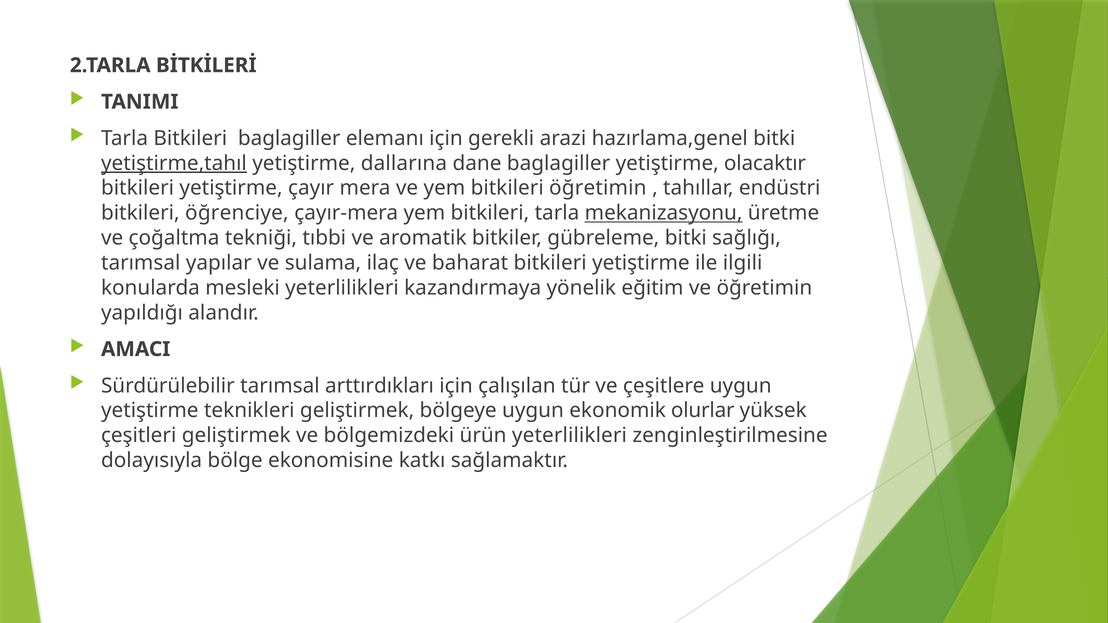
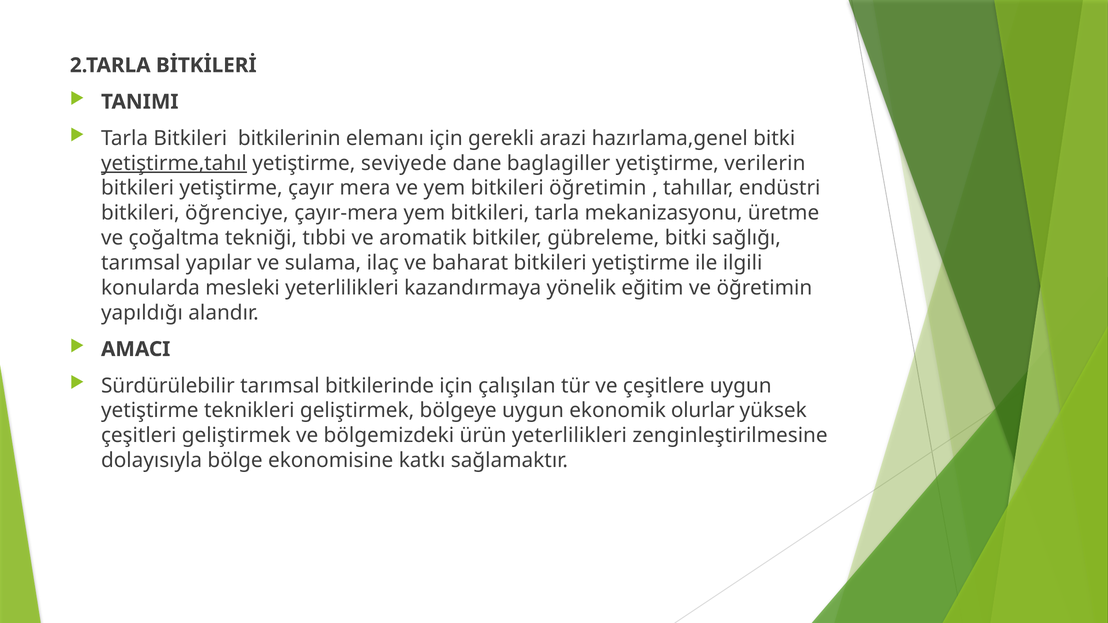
Bitkileri baglagiller: baglagiller -> bitkilerinin (289, 138)
dallarına: dallarına -> seviyede (404, 163)
olacaktır: olacaktır -> verilerin (765, 163)
mekanizasyonu underline: present -> none (664, 213)
arttırdıkları: arttırdıkları -> bitkilerinde (380, 386)
